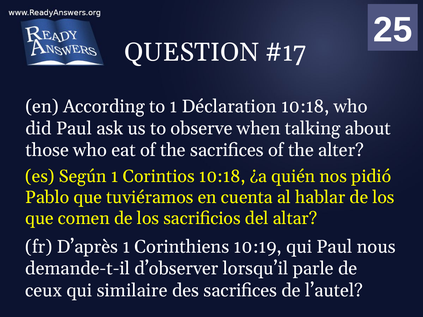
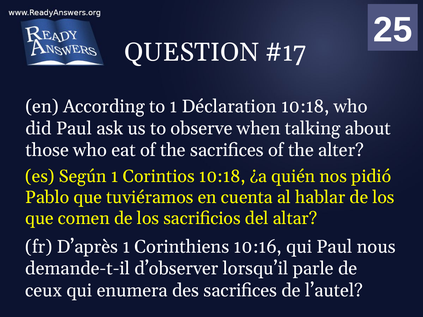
10:19: 10:19 -> 10:16 (258, 247)
similaire: similaire -> enumera (132, 291)
